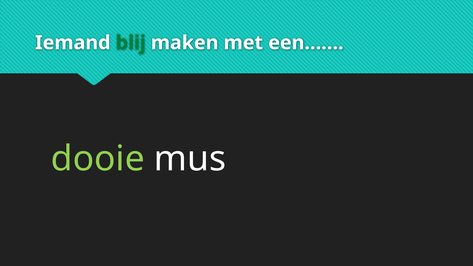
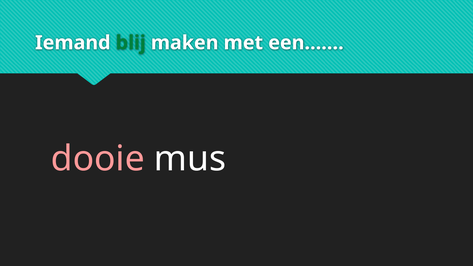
dooie colour: light green -> pink (98, 159)
